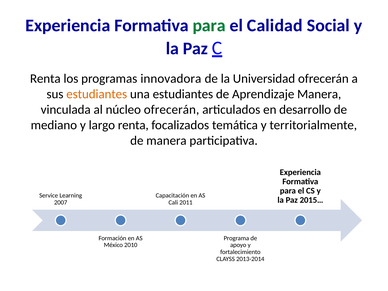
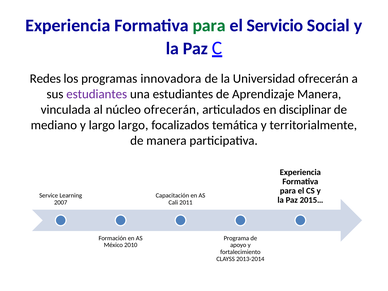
Calidad: Calidad -> Servicio (275, 25)
Renta: Renta -> Redes (45, 79)
estudiantes colour: orange -> purple (97, 94)
desarrollo: desarrollo -> disciplinar (305, 110)
largo renta: renta -> largo (133, 125)
